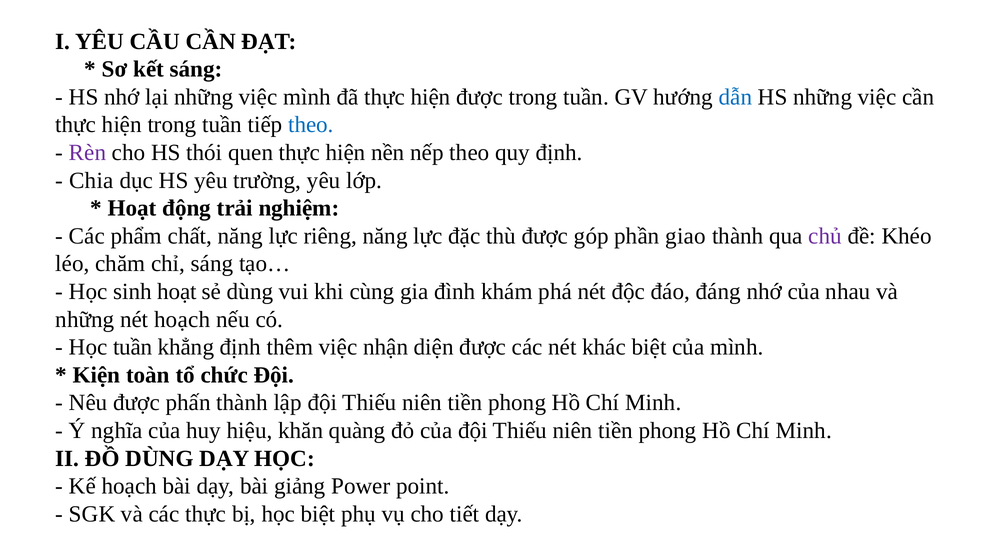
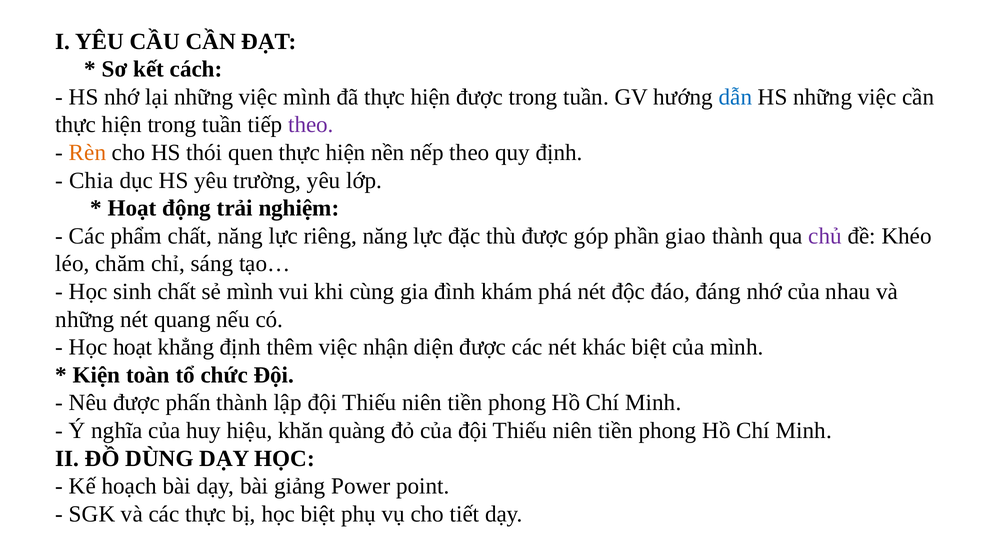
kết sáng: sáng -> cách (196, 69)
theo colour: blue -> purple (311, 125)
Rèn colour: purple -> orange (88, 152)
sinh hoạt: hoạt -> chất (177, 291)
sẻ dùng: dùng -> mình (250, 291)
nét hoạch: hoạch -> quang (182, 319)
Học tuần: tuần -> hoạt (133, 347)
